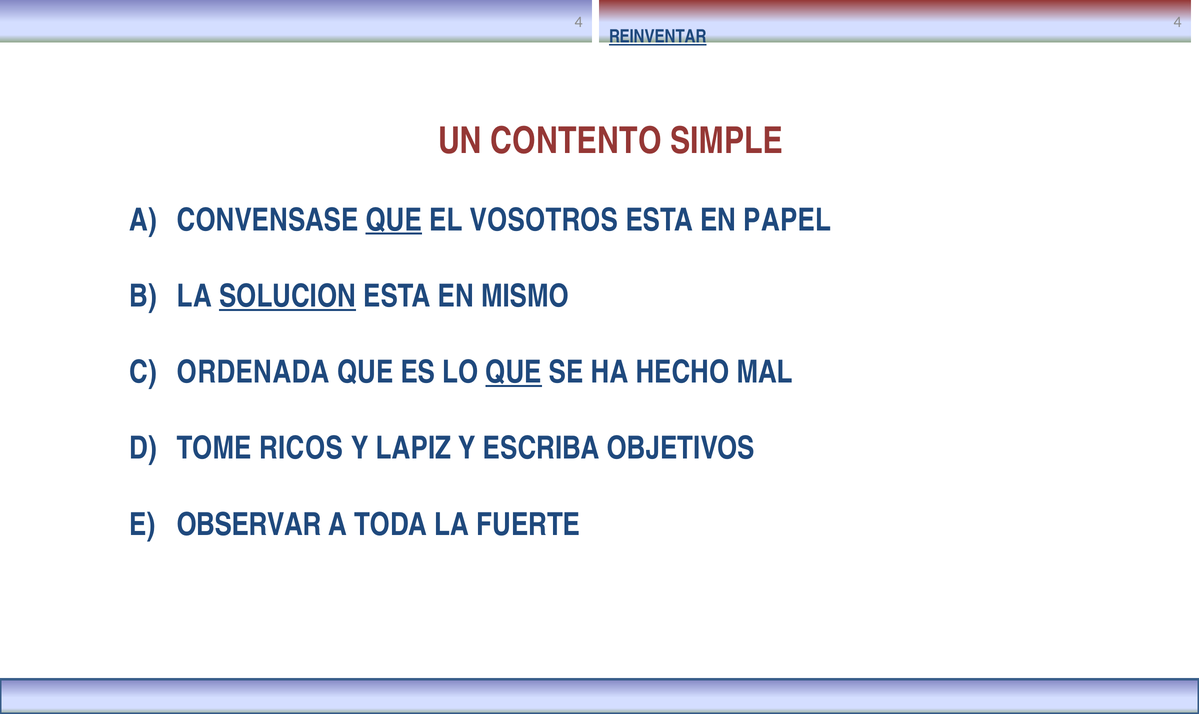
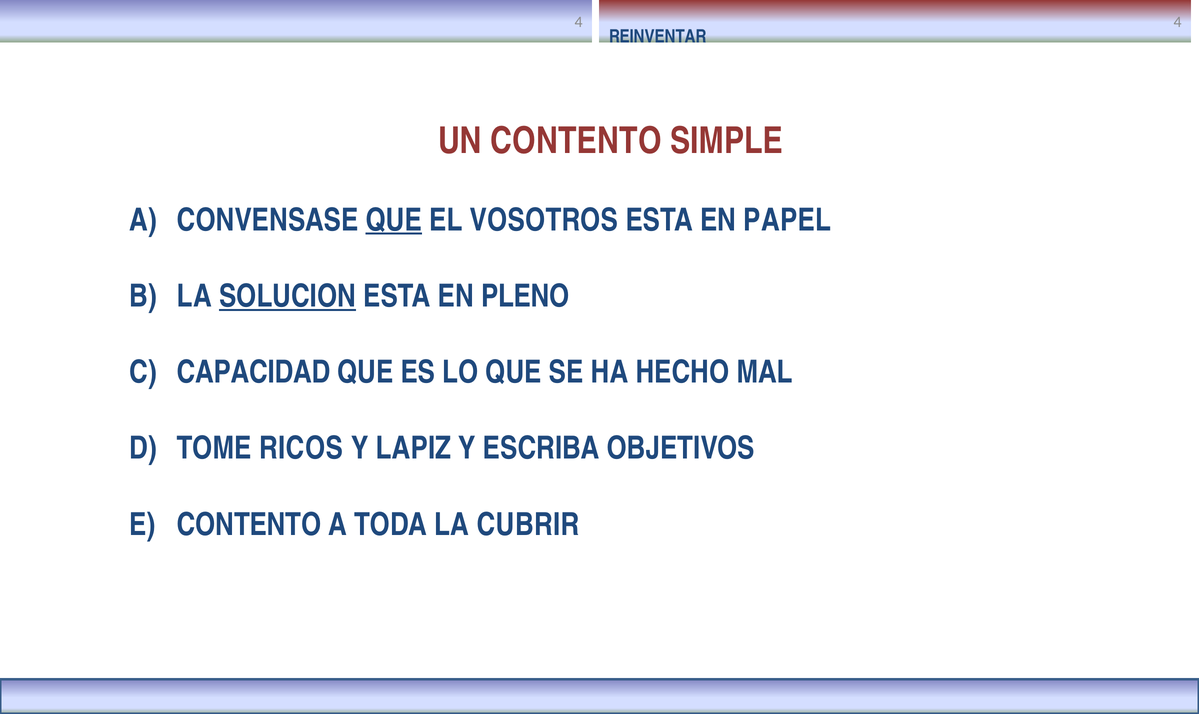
REINVENTAR underline: present -> none (658, 37)
MISMO: MISMO -> PLENO (525, 296)
ORDENADA: ORDENADA -> CAPACIDAD (254, 372)
QUE underline: present -> none (514, 372)
OBSERVAR: OBSERVAR -> CONTENTO (249, 524)
FUERTE: FUERTE -> CUBRIR (528, 524)
